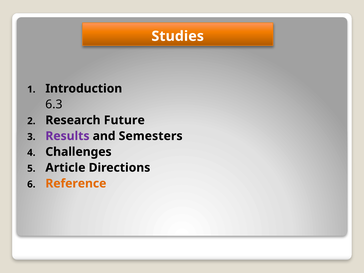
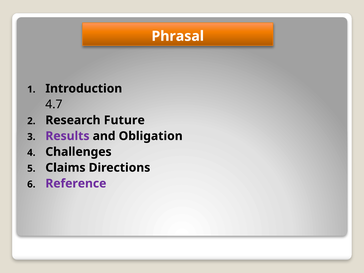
Studies: Studies -> Phrasal (178, 36)
6.3: 6.3 -> 4.7 (54, 104)
Semesters: Semesters -> Obligation (151, 136)
Article: Article -> Claims (65, 168)
Reference colour: orange -> purple (76, 183)
